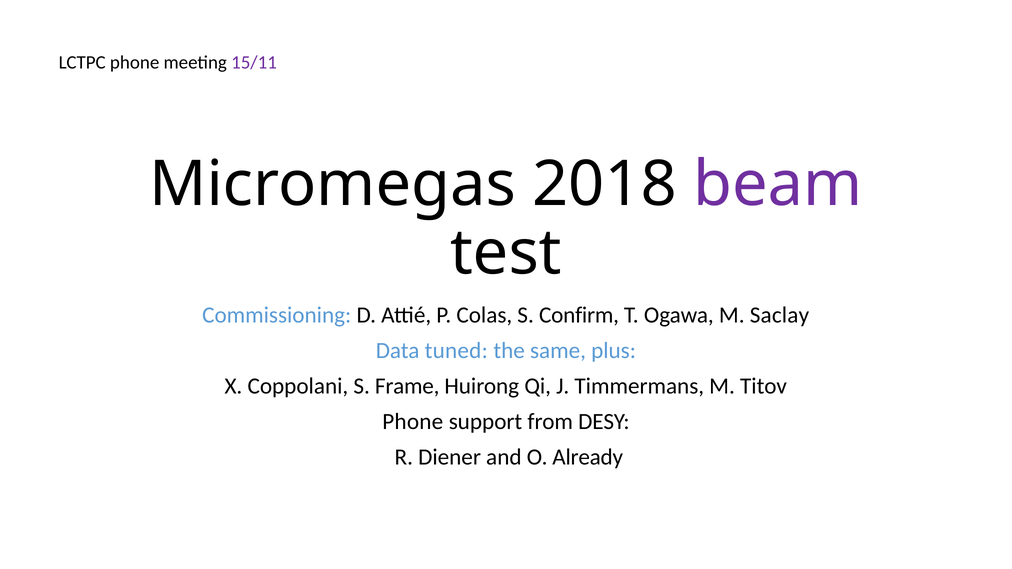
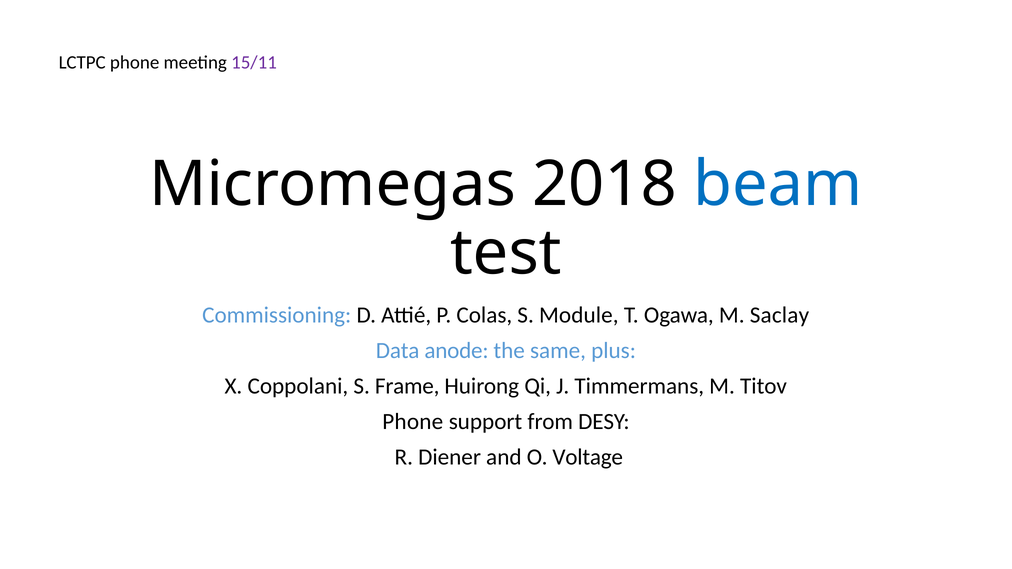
beam colour: purple -> blue (778, 185)
Confirm: Confirm -> Module (579, 315)
tuned: tuned -> anode (456, 351)
Already: Already -> Voltage (588, 458)
